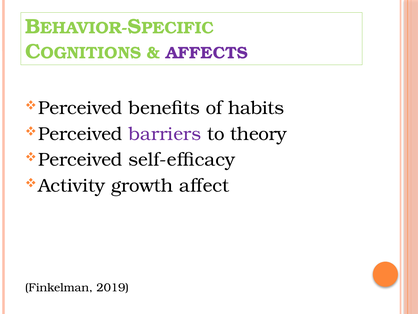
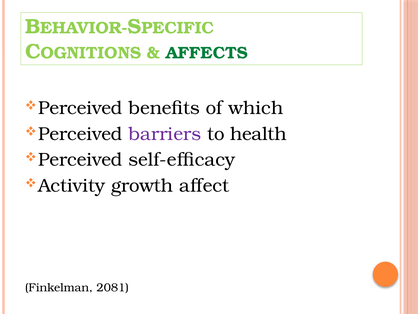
AFFECTS colour: purple -> green (207, 53)
habits: habits -> which (256, 108)
theory: theory -> health (258, 134)
2019: 2019 -> 2081 (113, 287)
